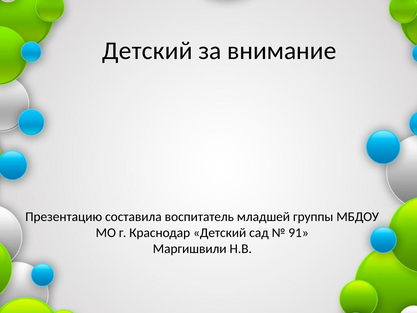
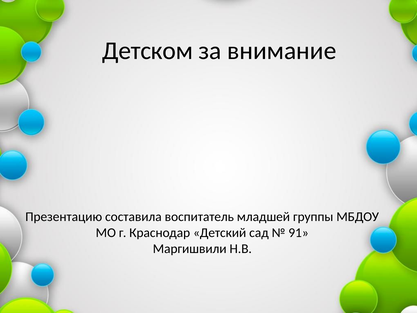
Детский: Детский -> Детском (148, 51)
